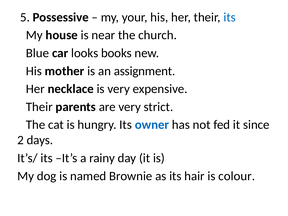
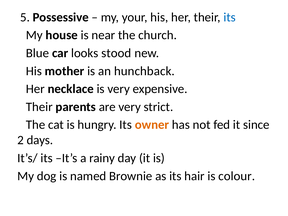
books: books -> stood (116, 53)
assignment: assignment -> hunchback (144, 71)
owner colour: blue -> orange (152, 125)
